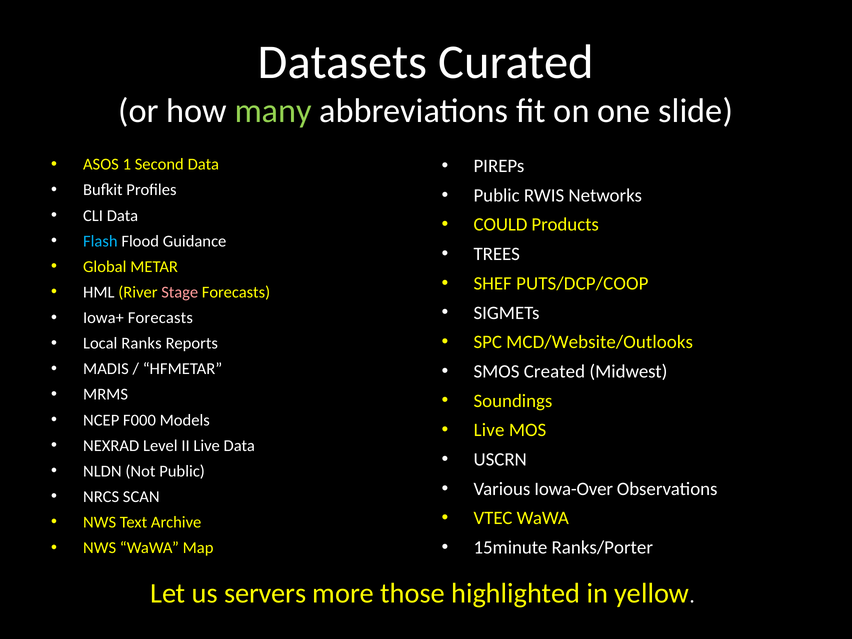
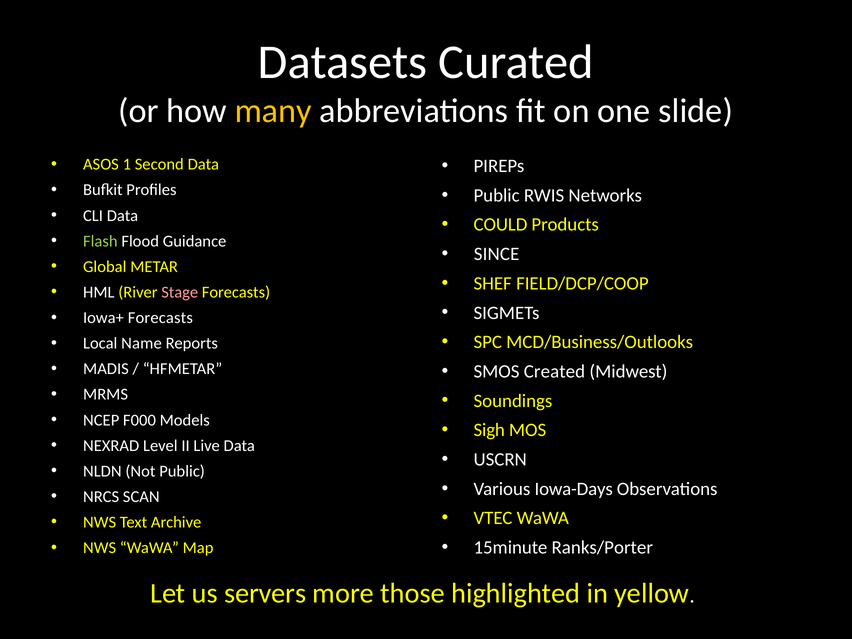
many colour: light green -> yellow (273, 111)
Flash colour: light blue -> light green (100, 241)
TREES: TREES -> SINCE (497, 254)
PUTS/DCP/COOP: PUTS/DCP/COOP -> FIELD/DCP/COOP (582, 283)
MCD/Website/Outlooks: MCD/Website/Outlooks -> MCD/Business/Outlooks (600, 342)
Ranks: Ranks -> Name (141, 343)
Live: Live -> Sigh (489, 430)
Iowa-Over: Iowa-Over -> Iowa-Days (574, 489)
